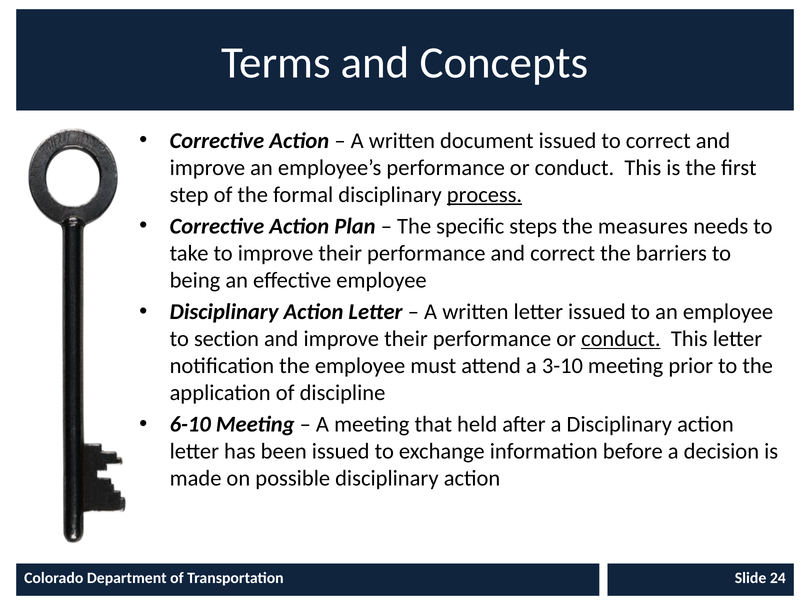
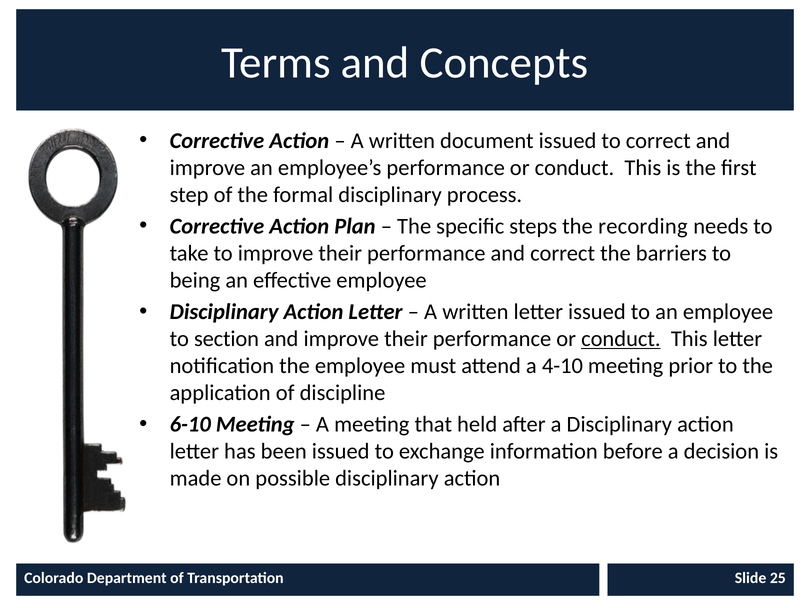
process underline: present -> none (485, 195)
measures: measures -> recording (643, 226)
3-10: 3-10 -> 4-10 (562, 366)
24: 24 -> 25 (778, 578)
